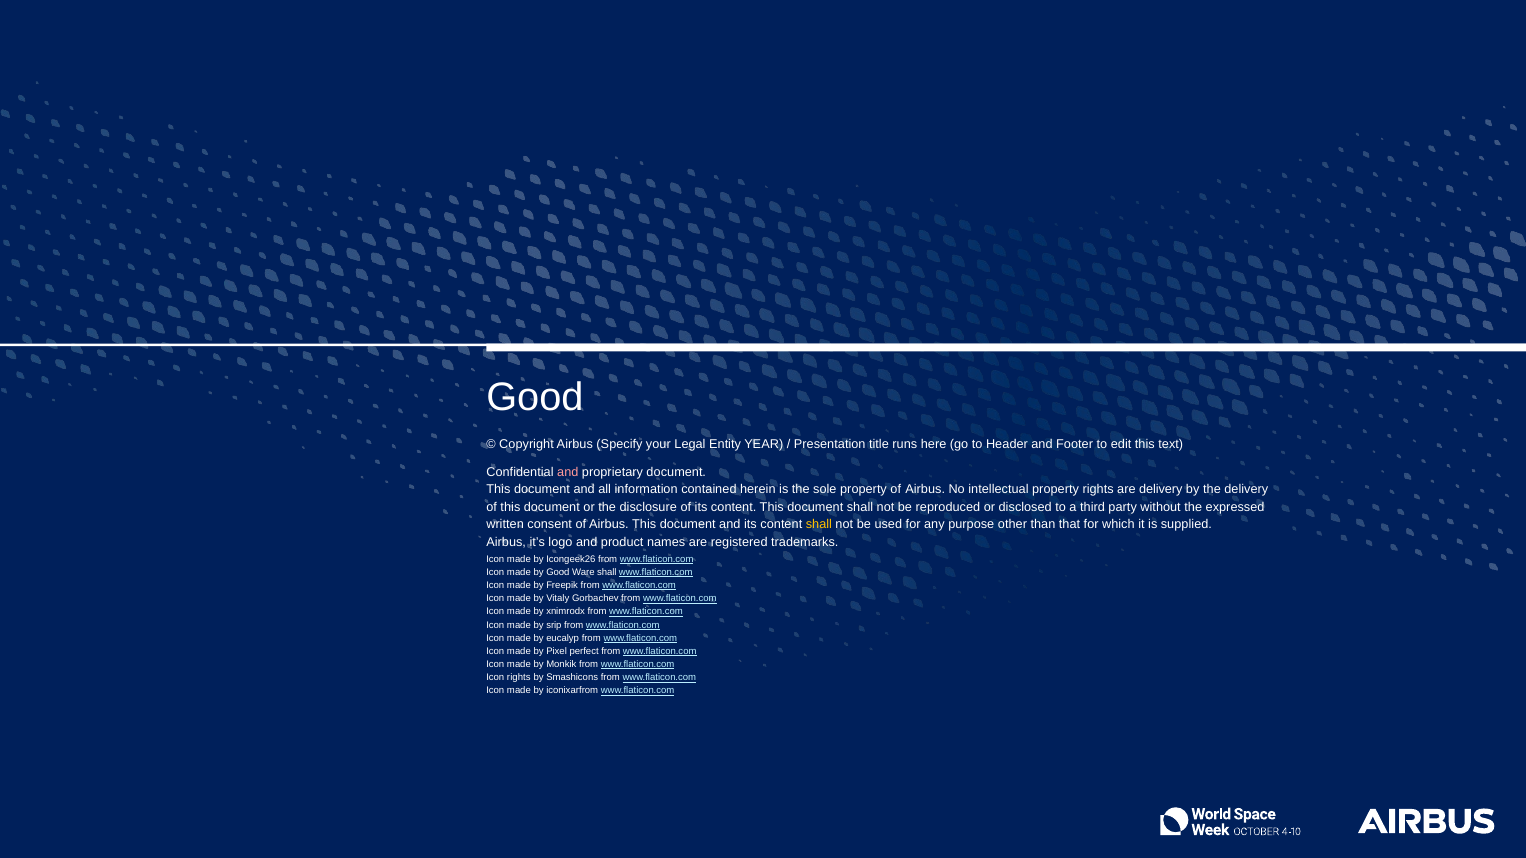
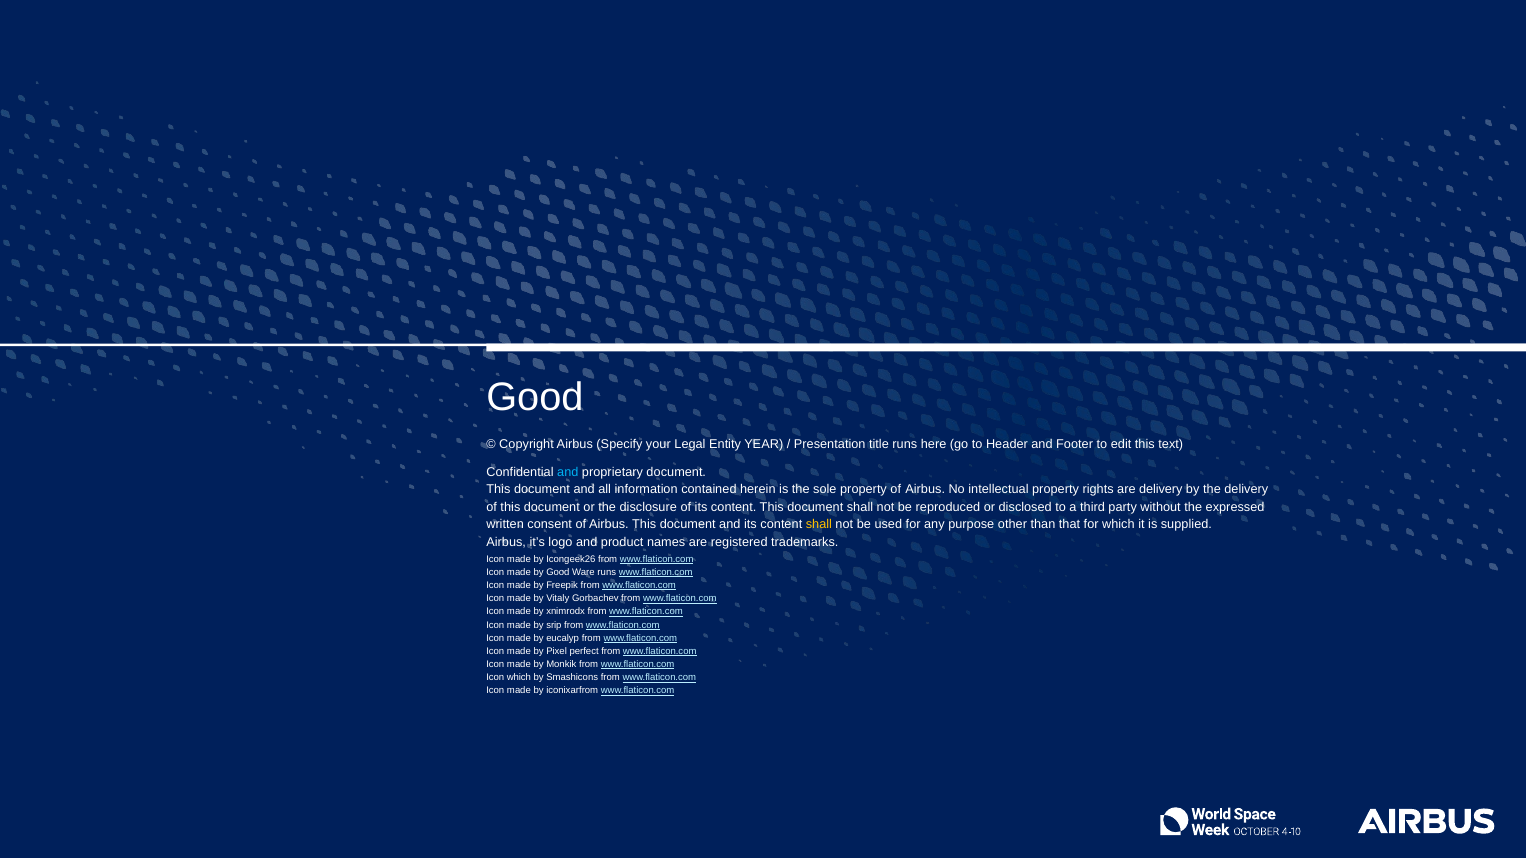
and colour: pink -> light blue (568, 472)
Ware shall: shall -> runs (607, 573)
Icon rights: rights -> which (519, 678)
